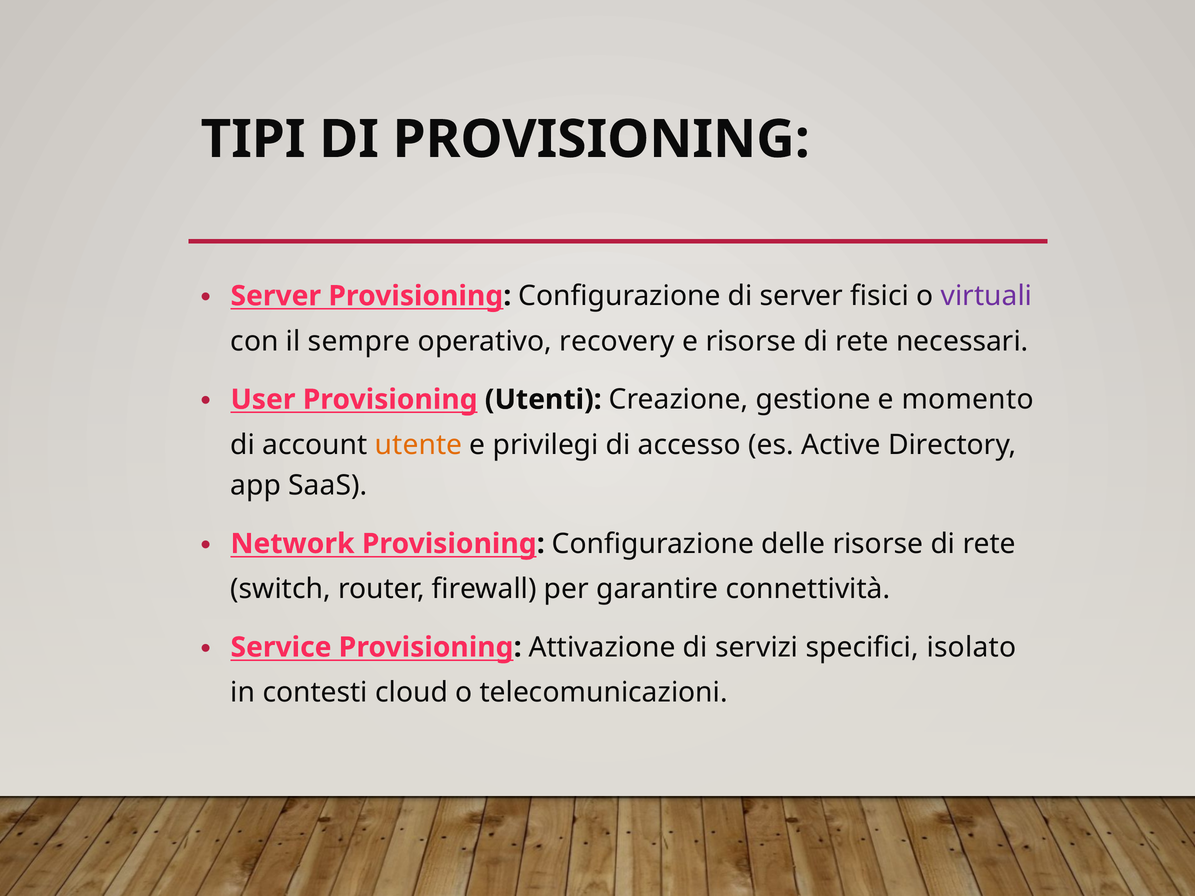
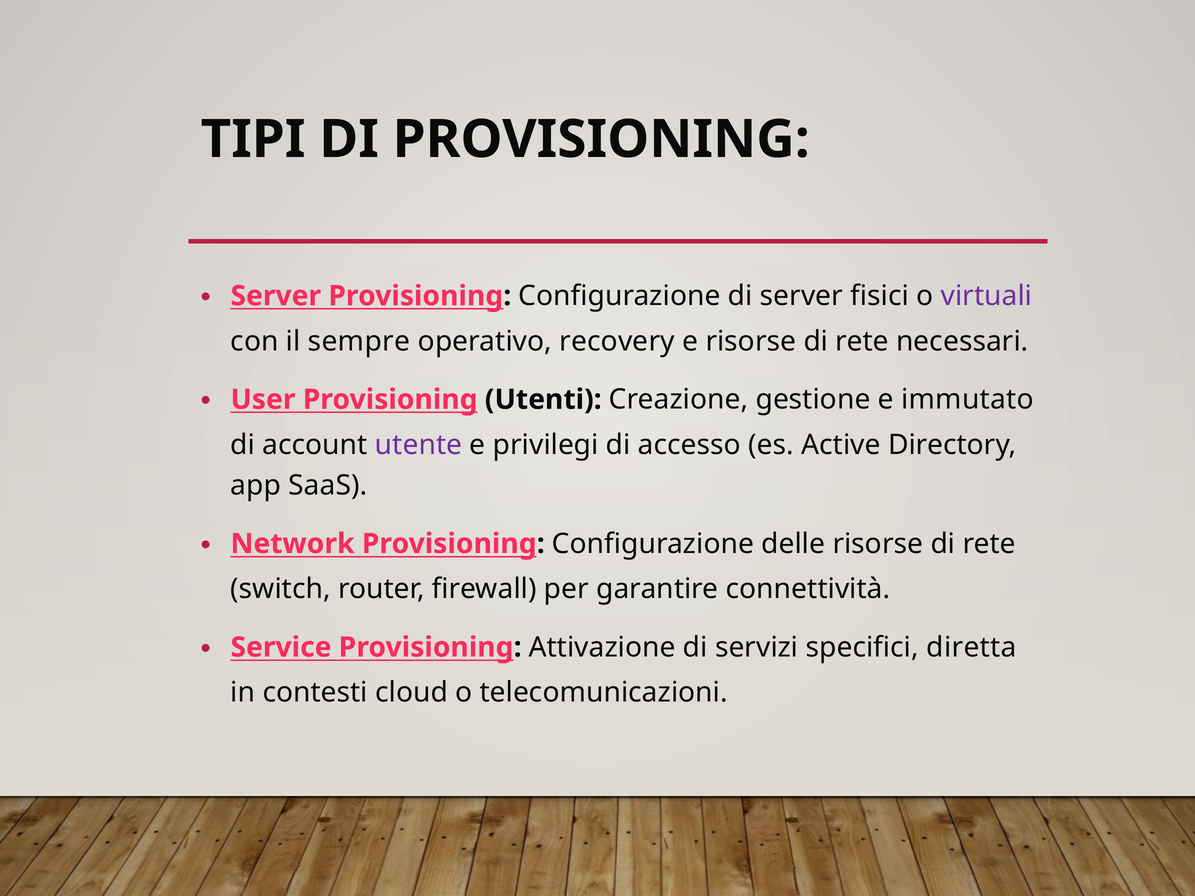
momento: momento -> immutato (968, 400)
utente colour: orange -> purple (419, 445)
isolato: isolato -> diretta (972, 647)
